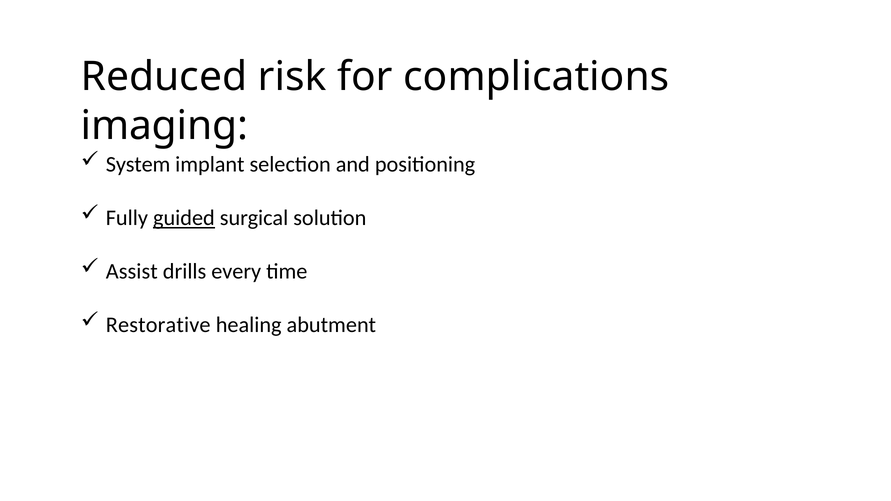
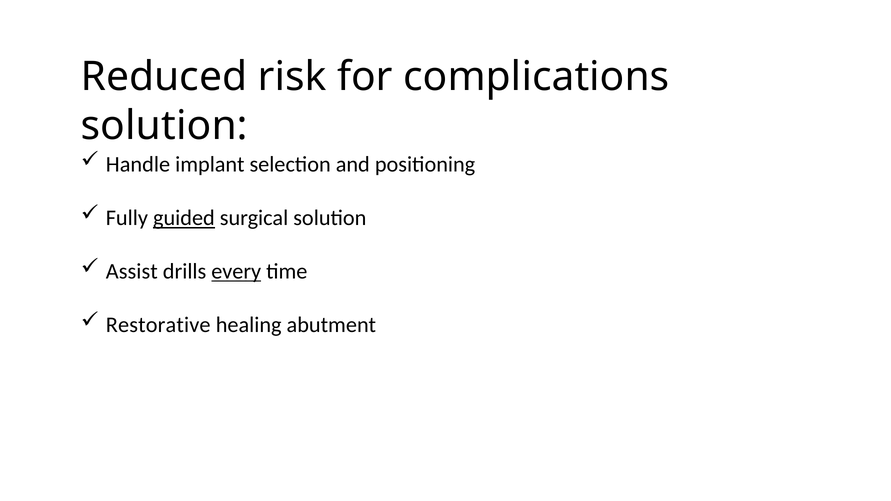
imaging: imaging -> solution (164, 126)
System: System -> Handle (138, 165)
every underline: none -> present (236, 272)
